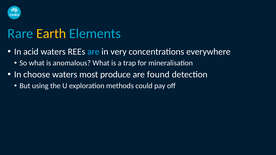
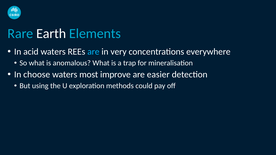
Earth colour: yellow -> white (51, 34)
produce: produce -> improve (115, 75)
found: found -> easier (158, 75)
